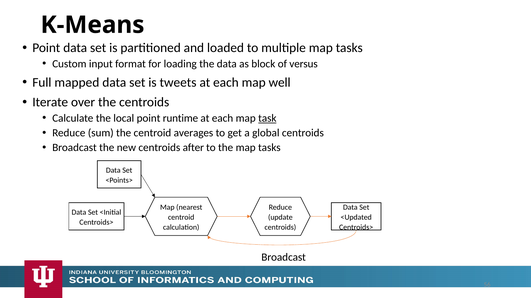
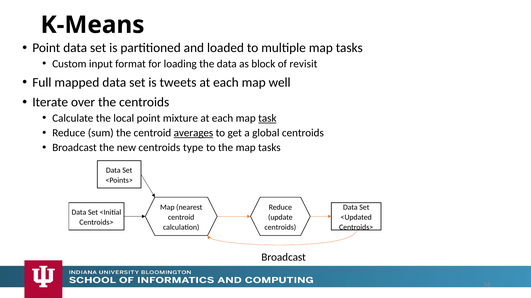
versus: versus -> revisit (303, 64)
runtime: runtime -> mixture (180, 118)
averages underline: none -> present (193, 133)
after: after -> type (193, 148)
